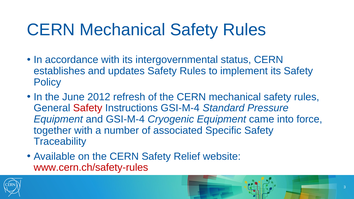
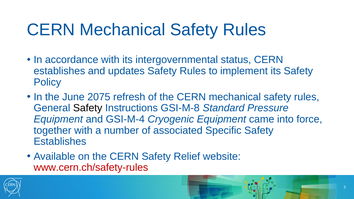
2012: 2012 -> 2075 (99, 97)
Safety colour: red -> black (88, 108)
Instructions GSI-M-4: GSI-M-4 -> GSI-M-8 (180, 108)
Traceability: Traceability -> Establishes (60, 142)
